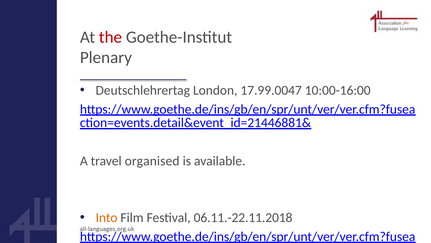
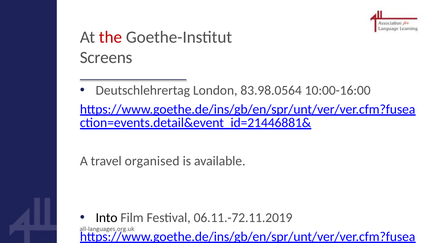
Plenary: Plenary -> Screens (106, 58)
17.99.0047: 17.99.0047 -> 83.98.0564 (271, 90)
Into colour: orange -> black (107, 217)
06.11.-22.11.2018: 06.11.-22.11.2018 -> 06.11.-72.11.2019 (243, 217)
